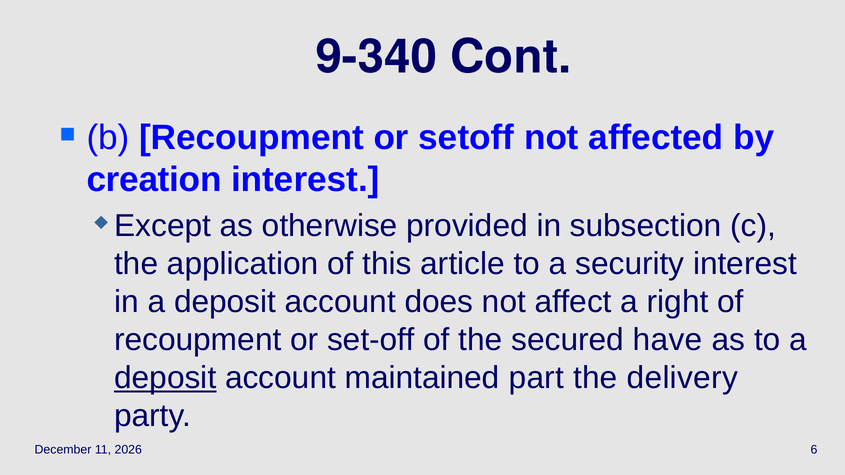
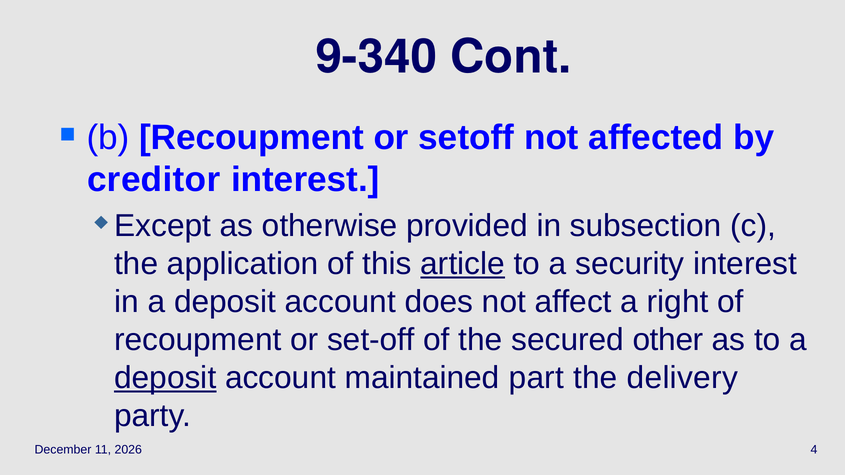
creation: creation -> creditor (154, 180)
article underline: none -> present (463, 264)
have: have -> other (668, 340)
6: 6 -> 4 (814, 450)
